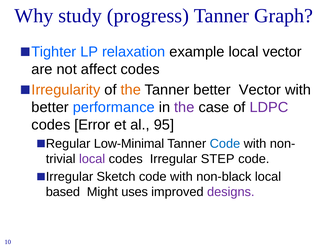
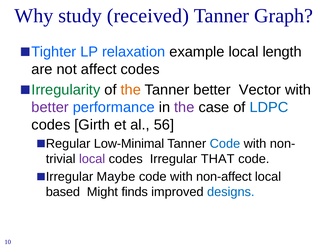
progress: progress -> received (148, 16)
local vector: vector -> length (282, 52)
Irregularity colour: orange -> green (66, 90)
better colour: black -> purple (50, 107)
LDPC colour: purple -> blue (269, 107)
Error: Error -> Girth (92, 125)
95: 95 -> 56 (164, 125)
STEP: STEP -> THAT (218, 159)
Sketch: Sketch -> Maybe (116, 177)
non-black: non-black -> non-affect (224, 177)
uses: uses -> finds (135, 192)
designs colour: purple -> blue (231, 192)
